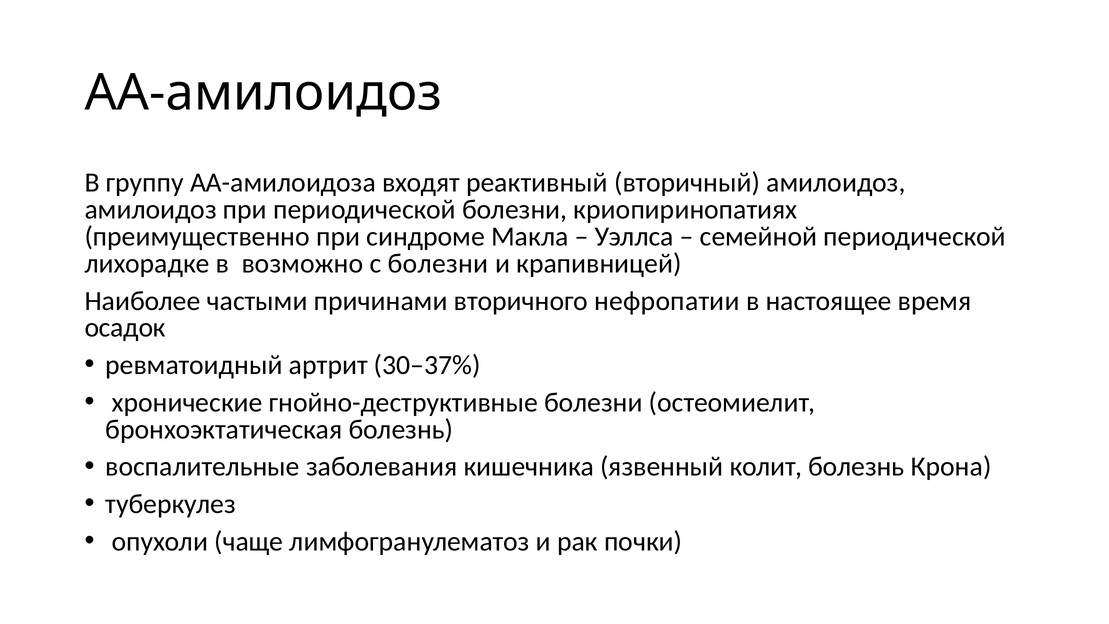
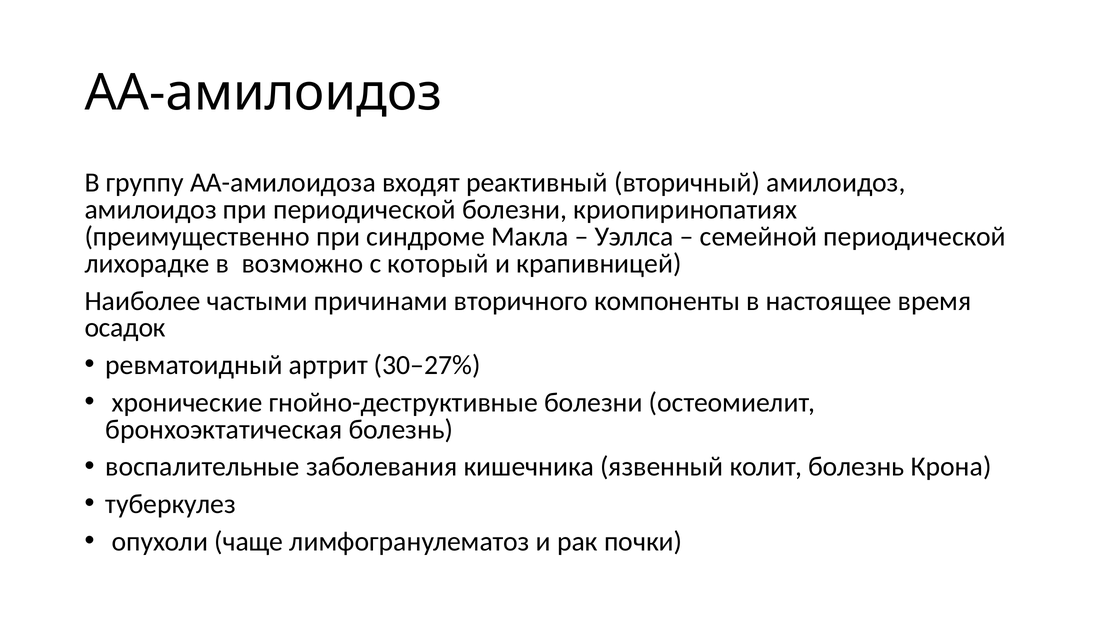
с болезни: болезни -> который (438, 263)
нефропатии: нефропатии -> компоненты (667, 301)
30–37%: 30–37% -> 30–27% (427, 365)
